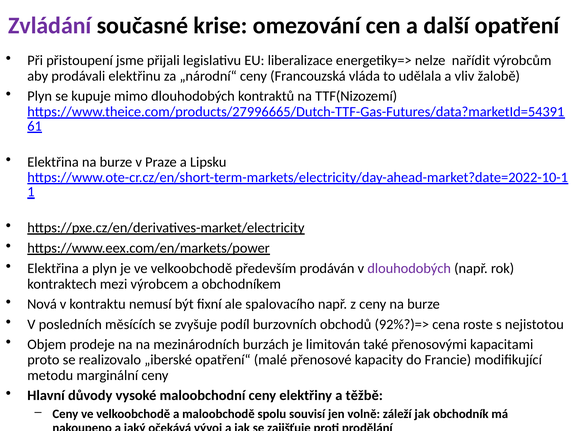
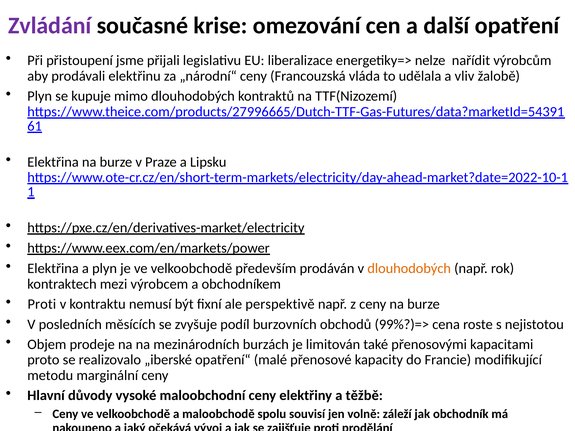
dlouhodobých colour: purple -> orange (409, 269)
Nová: Nová -> Proti (42, 304)
spalovacího: spalovacího -> perspektivě (280, 304)
92%?)=>: 92%?)=> -> 99%?)=> (402, 324)
